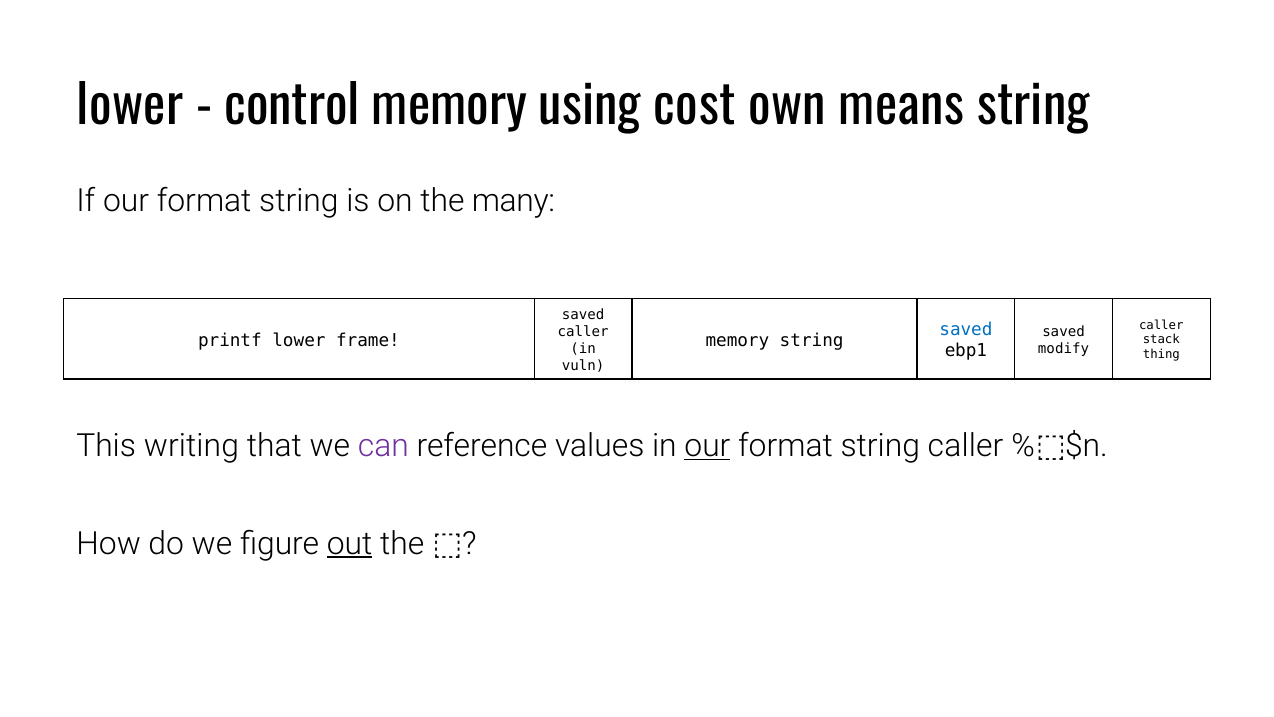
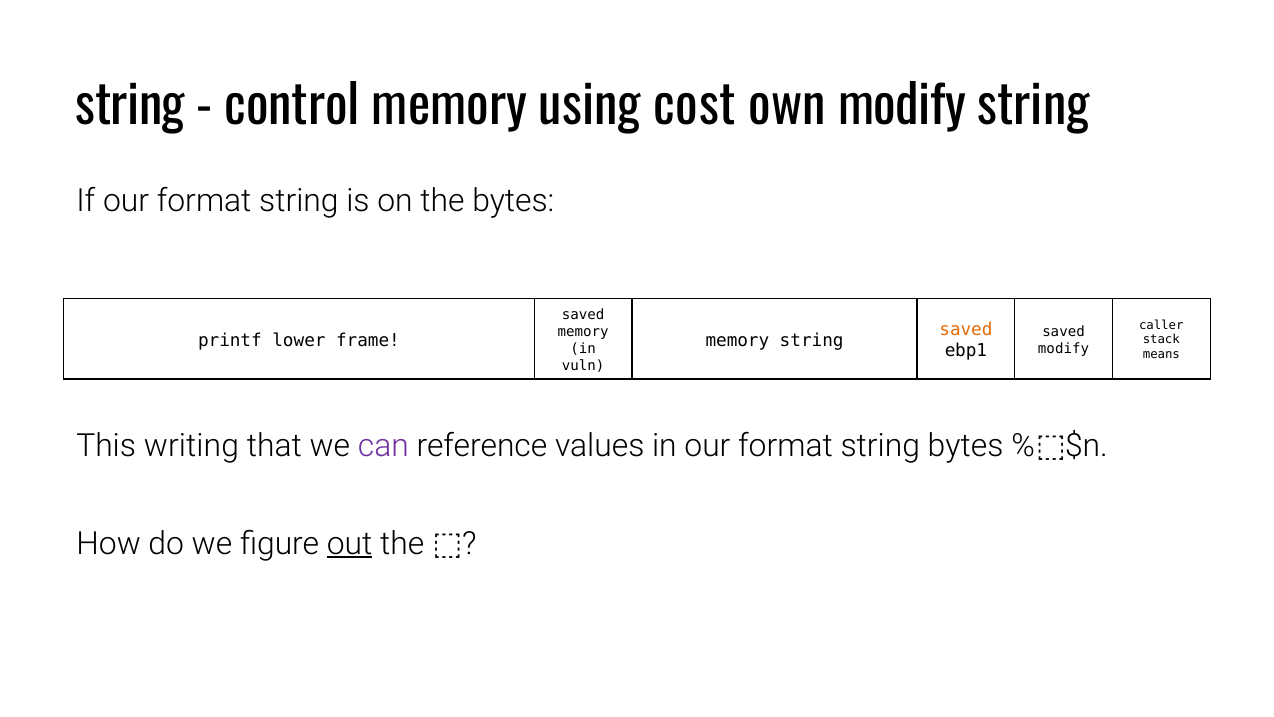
lower: lower -> string (130, 107)
own means: means -> modify (902, 107)
the many: many -> bytes (513, 201)
saved colour: blue -> orange (966, 329)
caller: caller -> memory (583, 331)
thing: thing -> means (1161, 354)
our underline: present -> none (707, 446)
string caller: caller -> bytes (966, 446)
